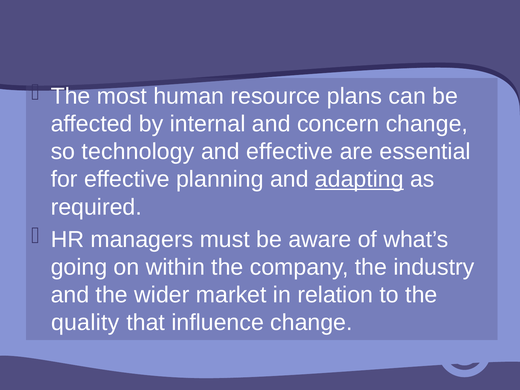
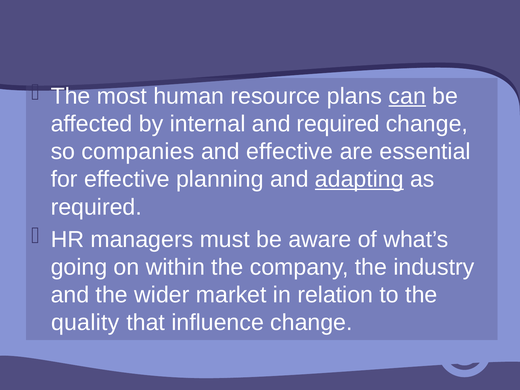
can underline: none -> present (407, 96)
and concern: concern -> required (338, 124)
technology: technology -> companies (138, 152)
